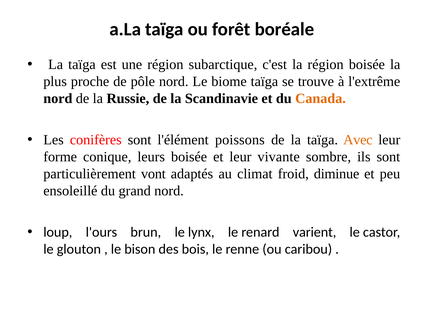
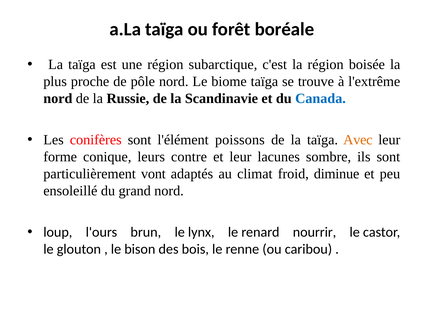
Canada colour: orange -> blue (321, 99)
leurs boisée: boisée -> contre (189, 157)
vivante: vivante -> lacunes (279, 157)
varient: varient -> nourrir (315, 232)
